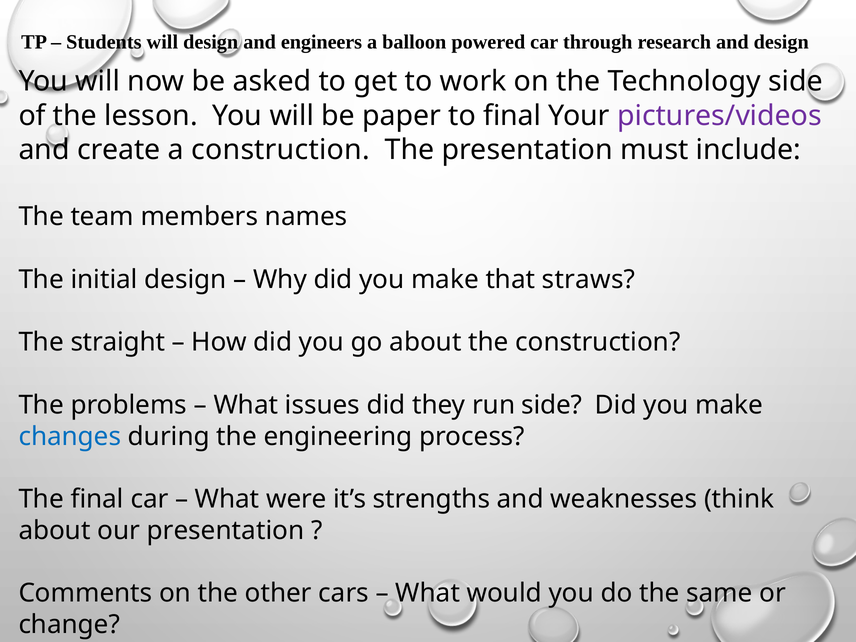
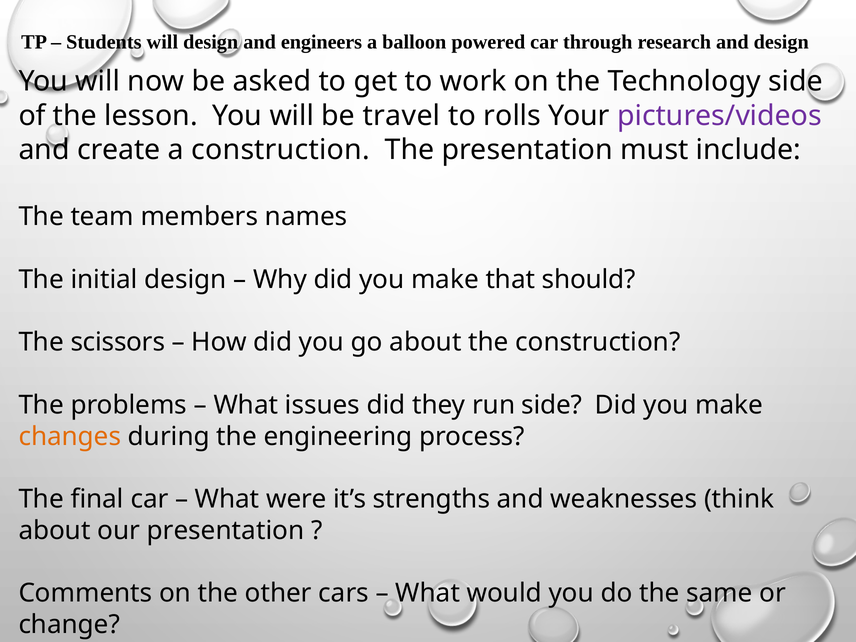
paper: paper -> travel (402, 116)
to final: final -> rolls (512, 116)
straws: straws -> should (589, 280)
straight: straight -> scissors (118, 342)
changes colour: blue -> orange (70, 436)
